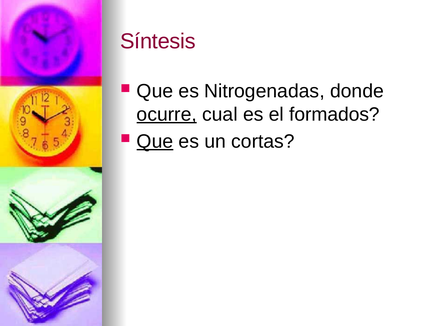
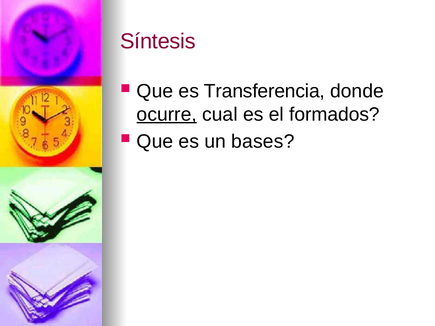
Nitrogenadas: Nitrogenadas -> Transferencia (264, 91)
Que underline: present -> none (155, 142)
cortas: cortas -> bases (263, 142)
